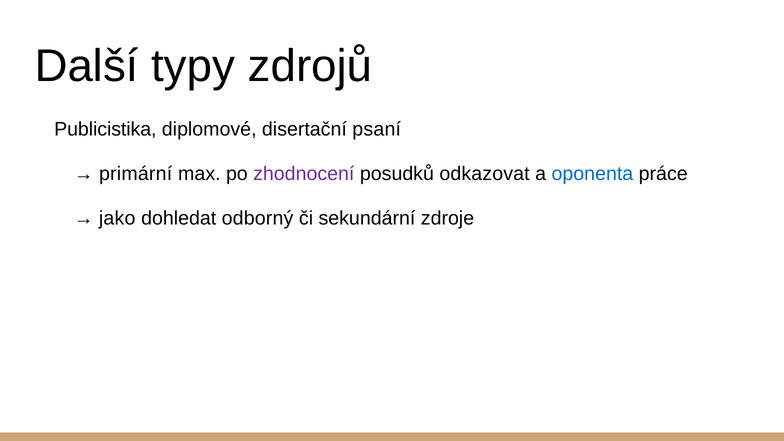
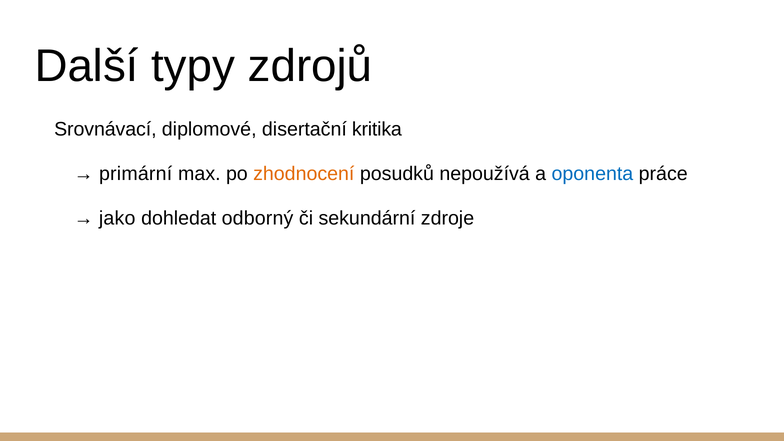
Publicistika: Publicistika -> Srovnávací (105, 130)
psaní: psaní -> kritika (377, 130)
zhodnocení colour: purple -> orange (304, 174)
odkazovat: odkazovat -> nepoužívá (485, 174)
